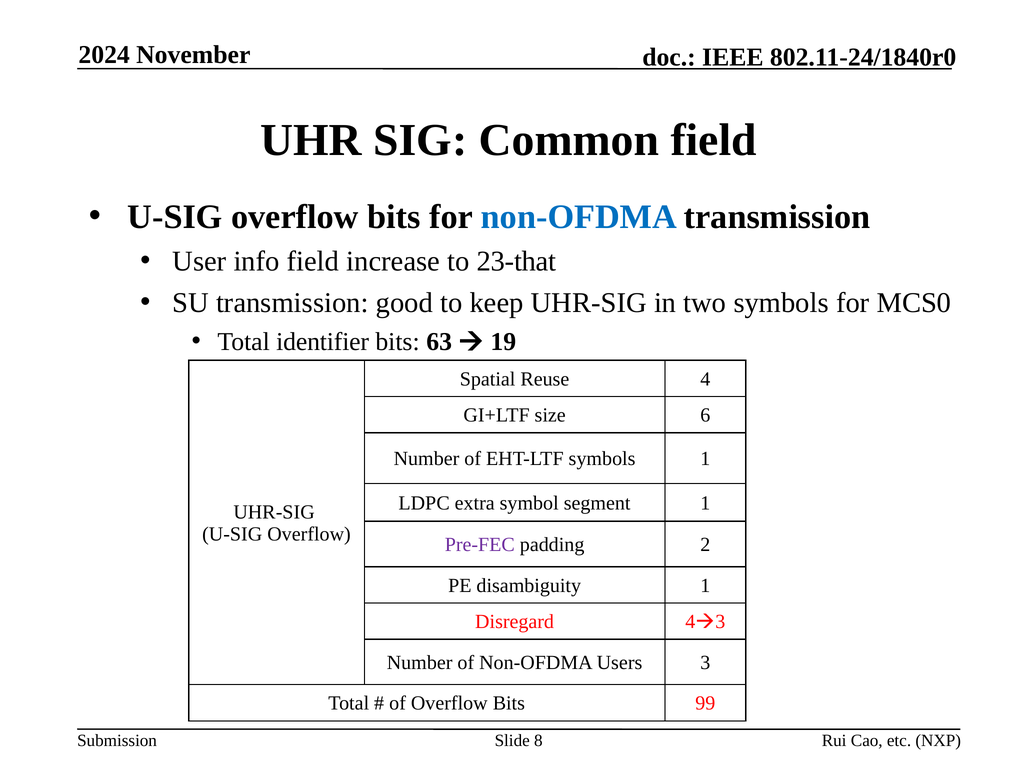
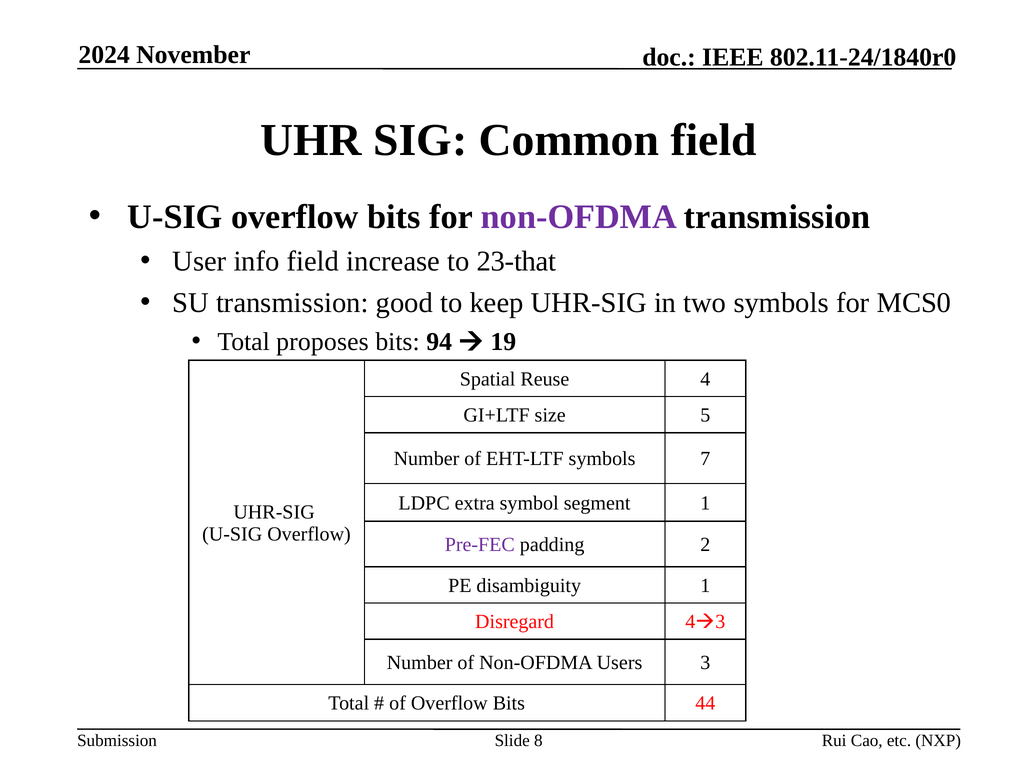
non-OFDMA colour: blue -> purple (579, 217)
identifier: identifier -> proposes (322, 342)
63: 63 -> 94 (439, 342)
6: 6 -> 5 (705, 415)
symbols 1: 1 -> 7 (705, 459)
99: 99 -> 44 (705, 703)
